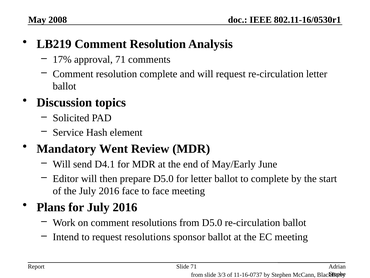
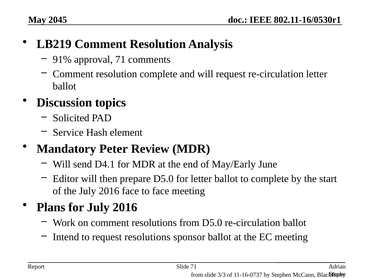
2008: 2008 -> 2045 (58, 20)
17%: 17% -> 91% (62, 59)
Went: Went -> Peter (114, 148)
